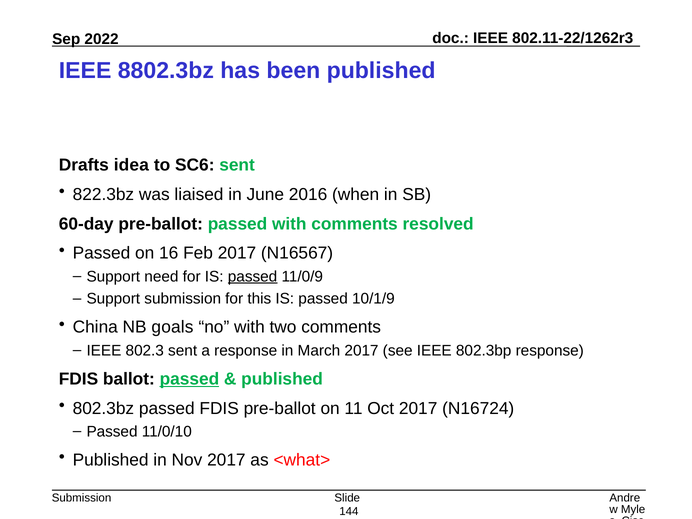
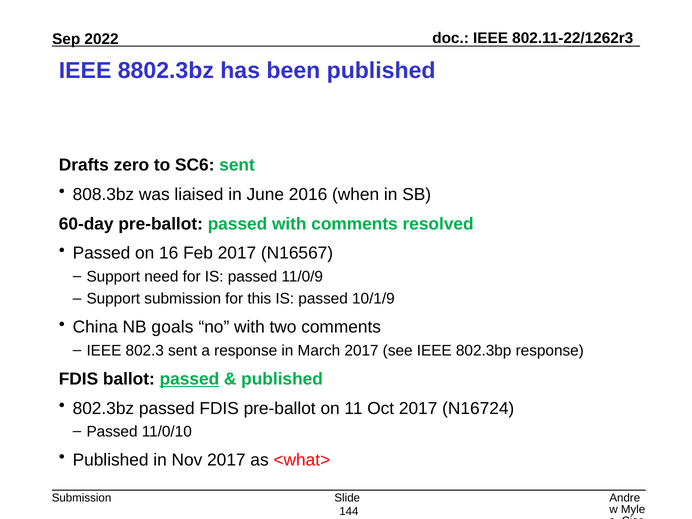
idea: idea -> zero (131, 165)
822.3bz: 822.3bz -> 808.3bz (103, 194)
passed underline: present -> none (253, 277)
